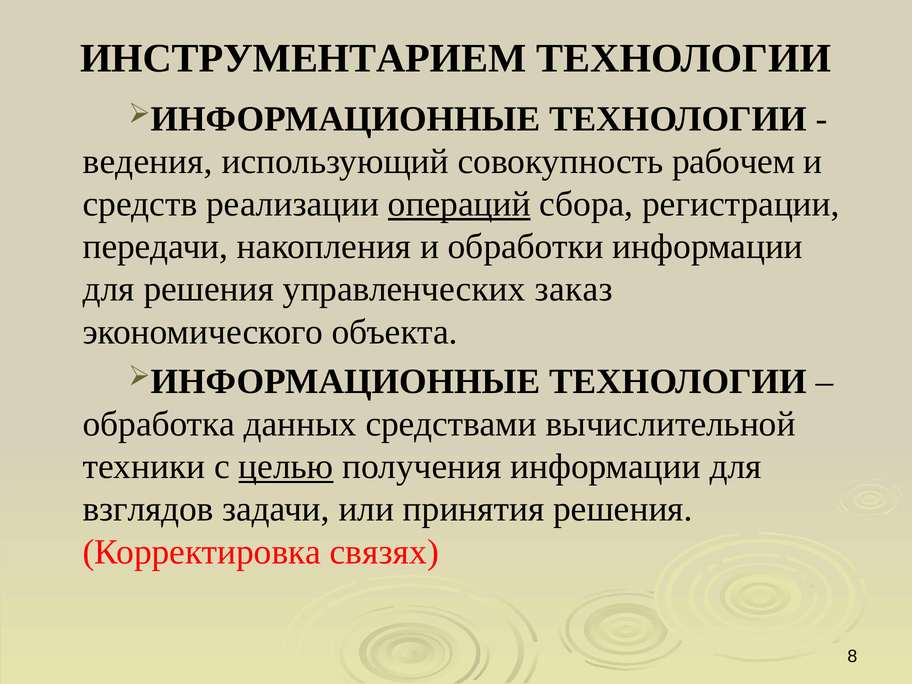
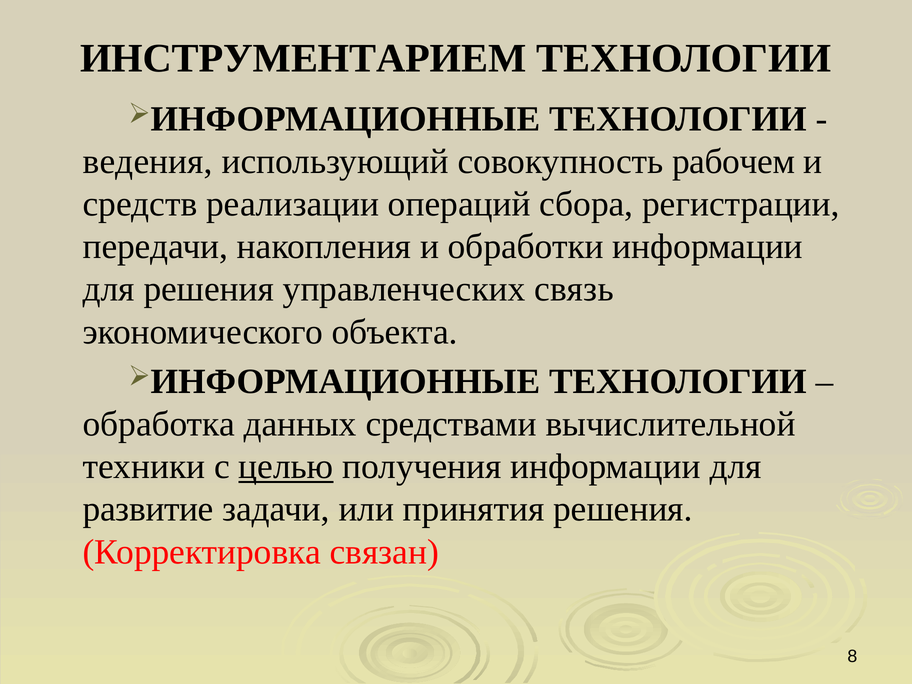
операций underline: present -> none (459, 204)
заказ: заказ -> связь (574, 289)
взглядов: взглядов -> развитие (148, 509)
связях: связях -> связан (384, 552)
